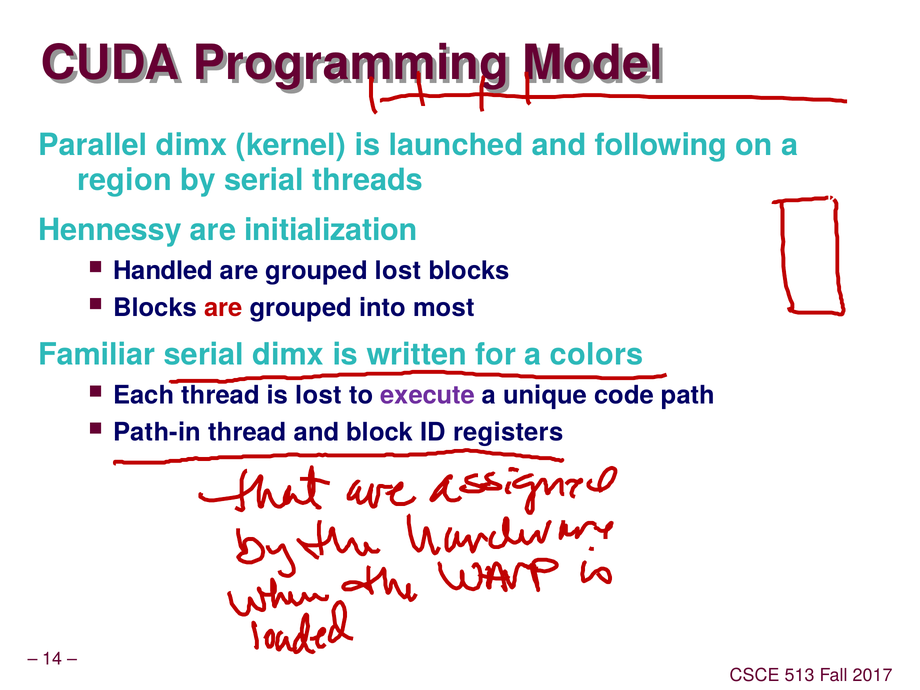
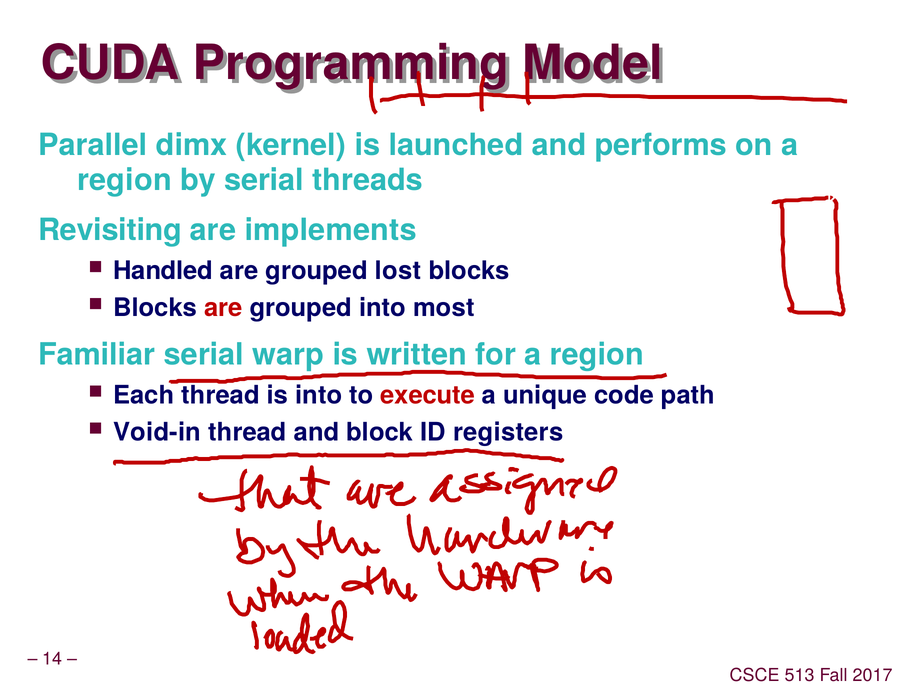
following: following -> performs (661, 145)
Hennessy: Hennessy -> Revisiting (110, 230)
initialization: initialization -> implements (331, 230)
serial dimx: dimx -> warp (288, 355)
colors: colors -> region (597, 355)
is lost: lost -> into (319, 395)
execute colour: purple -> red (428, 395)
Path-in: Path-in -> Void-in (157, 432)
